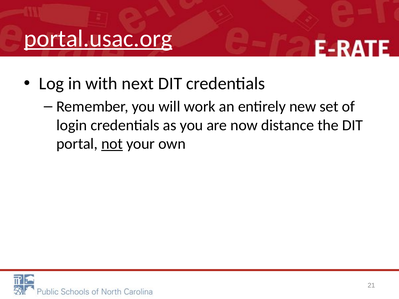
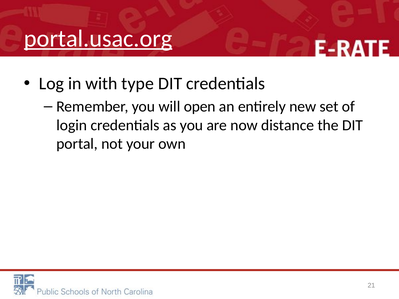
next: next -> type (138, 84)
work: work -> open (200, 107)
not underline: present -> none (112, 144)
